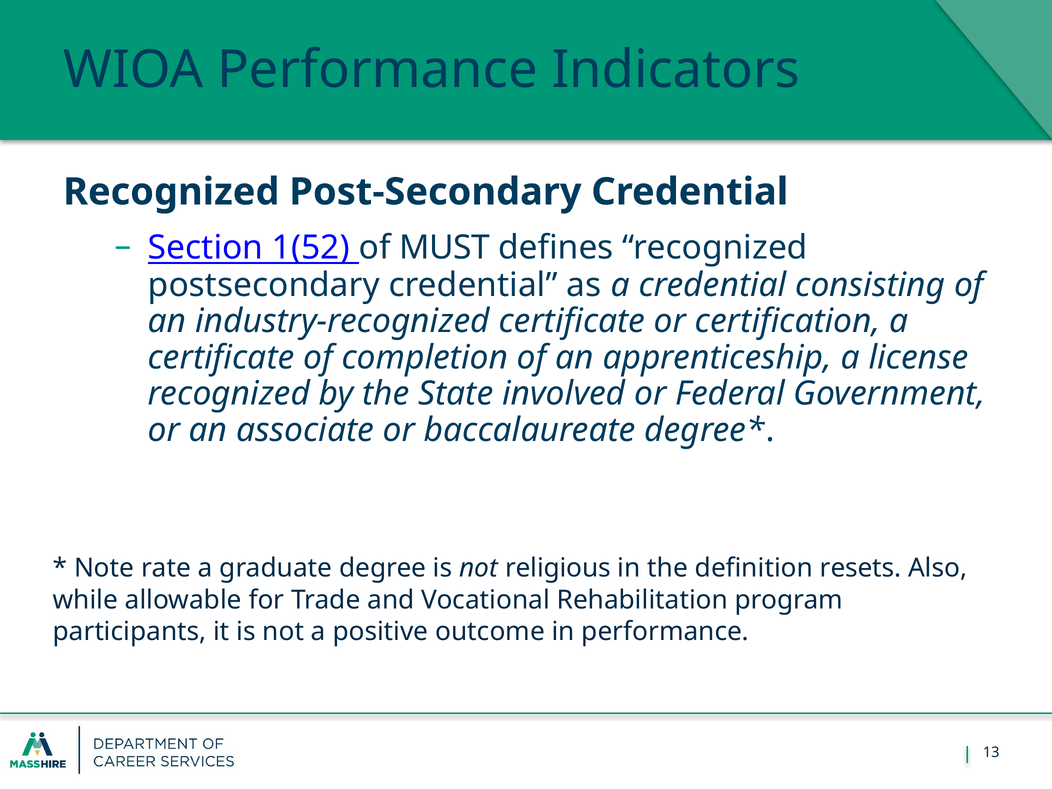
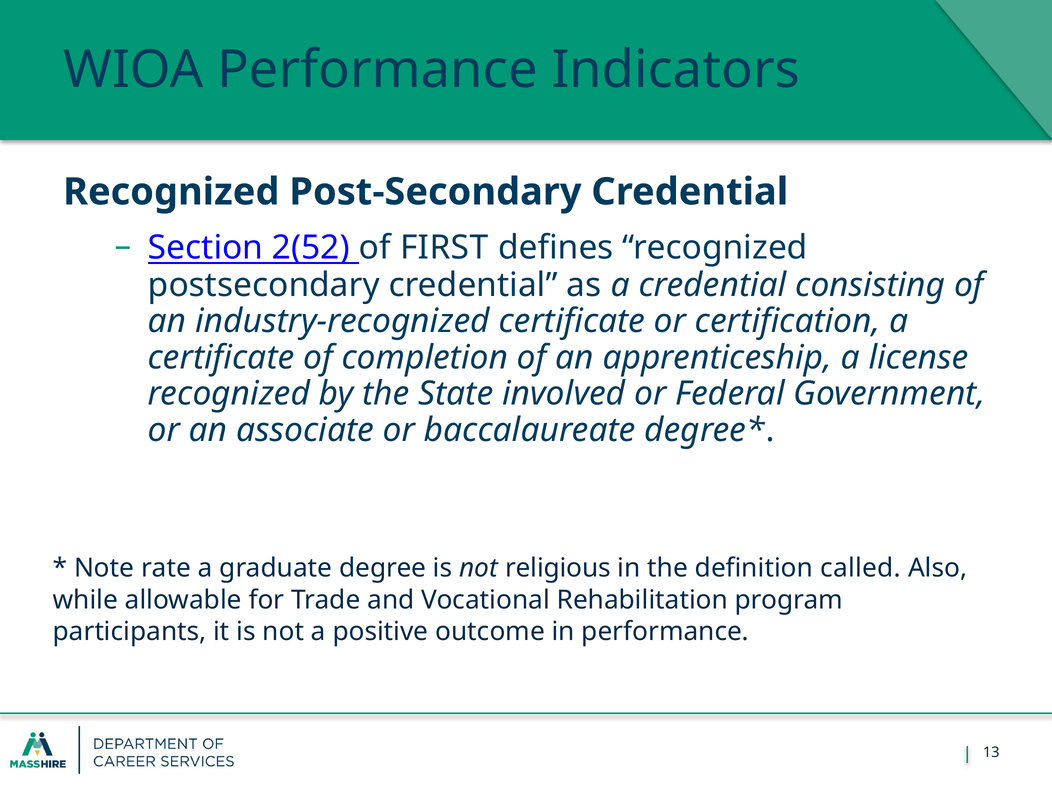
1(52: 1(52 -> 2(52 (311, 248)
MUST: MUST -> FIRST (444, 248)
resets: resets -> called (860, 568)
